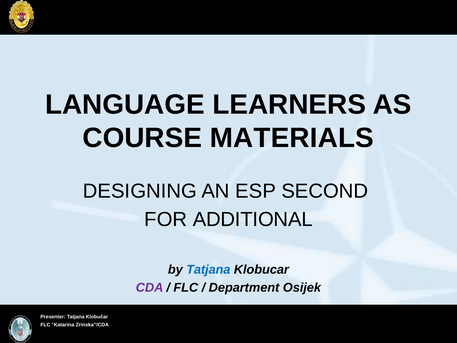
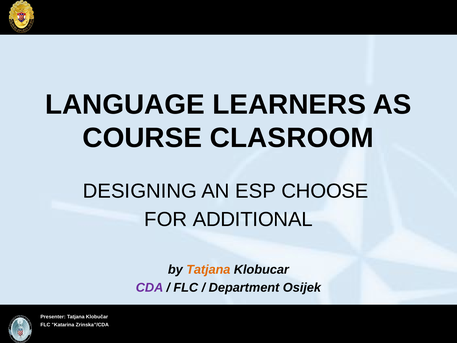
MATERIALS: MATERIALS -> CLASROOM (292, 138)
SECOND: SECOND -> CHOOSE (325, 191)
Tatjana colour: blue -> orange (208, 270)
